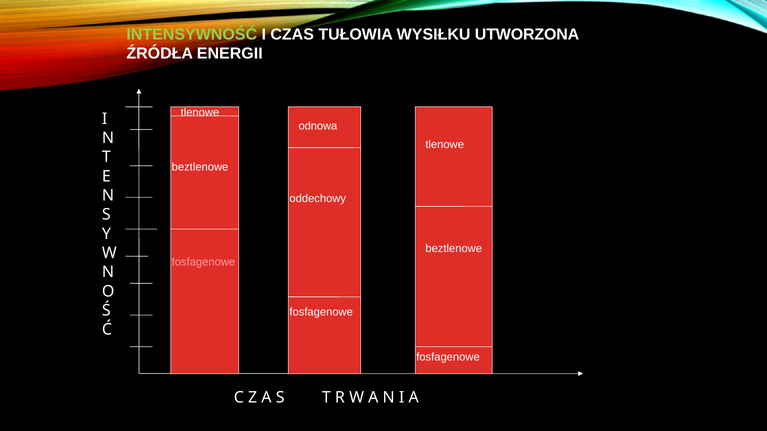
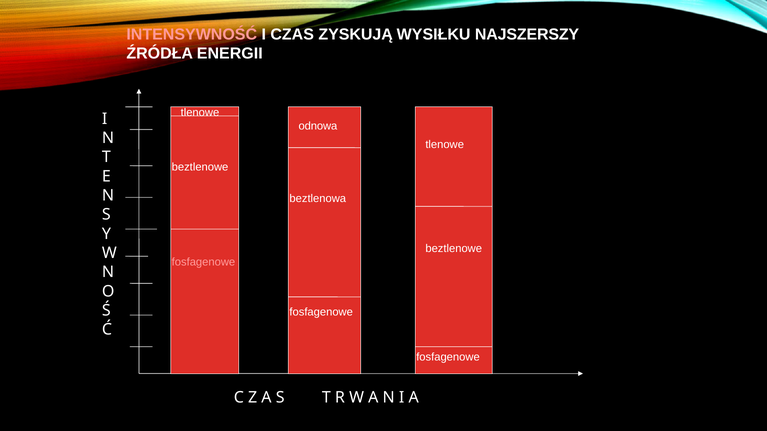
INTENSYWNOŚĆ colour: light green -> pink (192, 34)
TUŁOWIA: TUŁOWIA -> ZYSKUJĄ (356, 34)
UTWORZONA: UTWORZONA -> NAJSZERSZY (527, 34)
oddechowy: oddechowy -> beztlenowa (318, 199)
